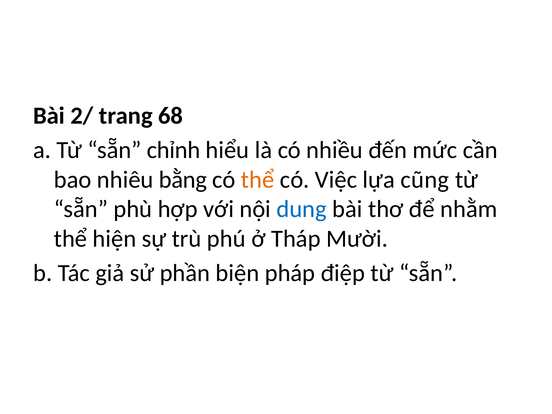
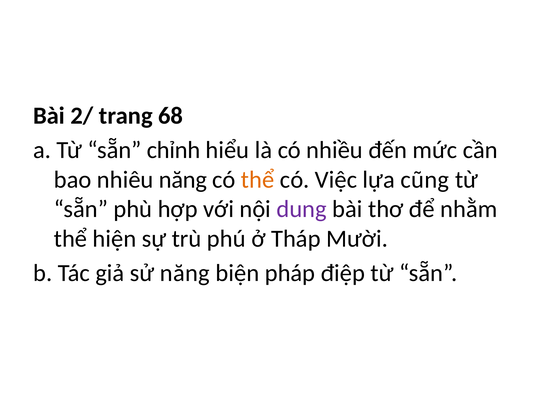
nhiêu bằng: bằng -> năng (183, 180)
dung colour: blue -> purple (302, 209)
sử phần: phần -> năng (185, 273)
